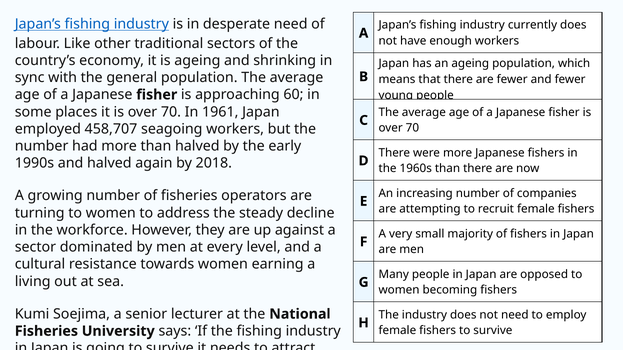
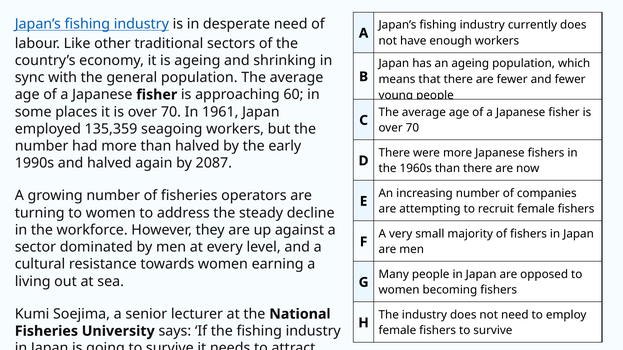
458,707: 458,707 -> 135,359 (111, 129)
2018: 2018 -> 2087 (214, 163)
